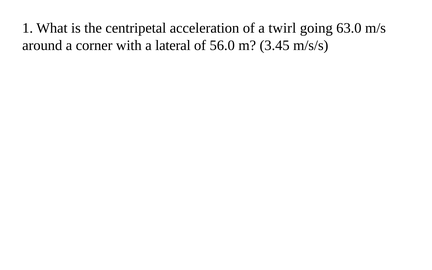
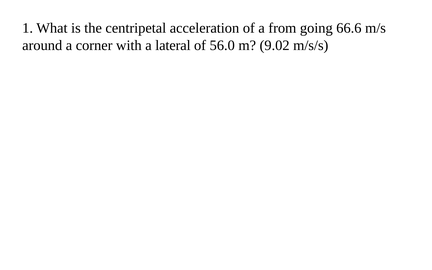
twirl: twirl -> from (282, 28)
63.0: 63.0 -> 66.6 (349, 28)
3.45: 3.45 -> 9.02 (275, 45)
